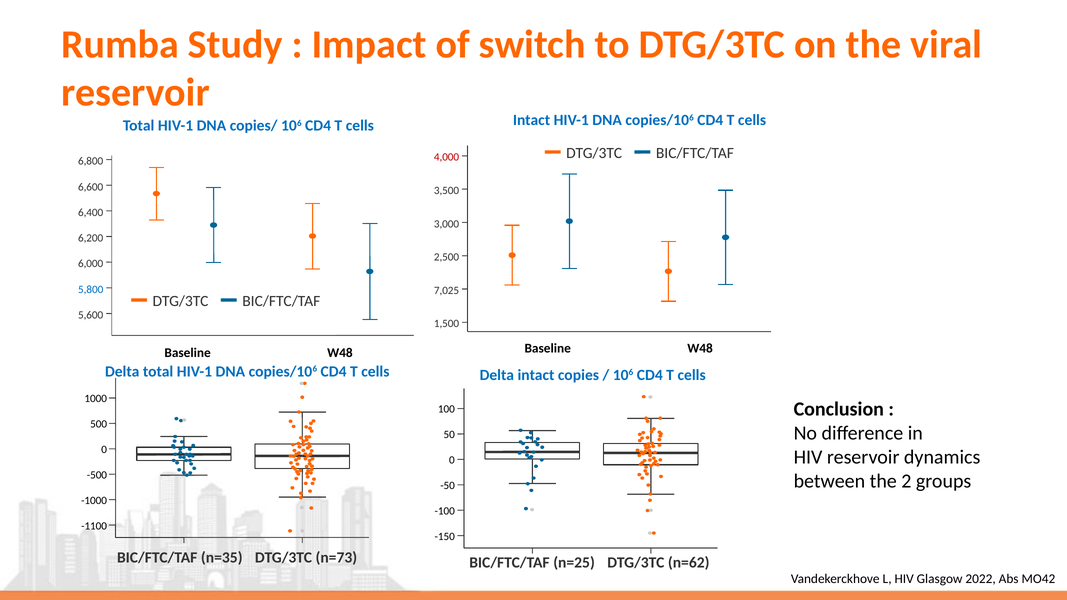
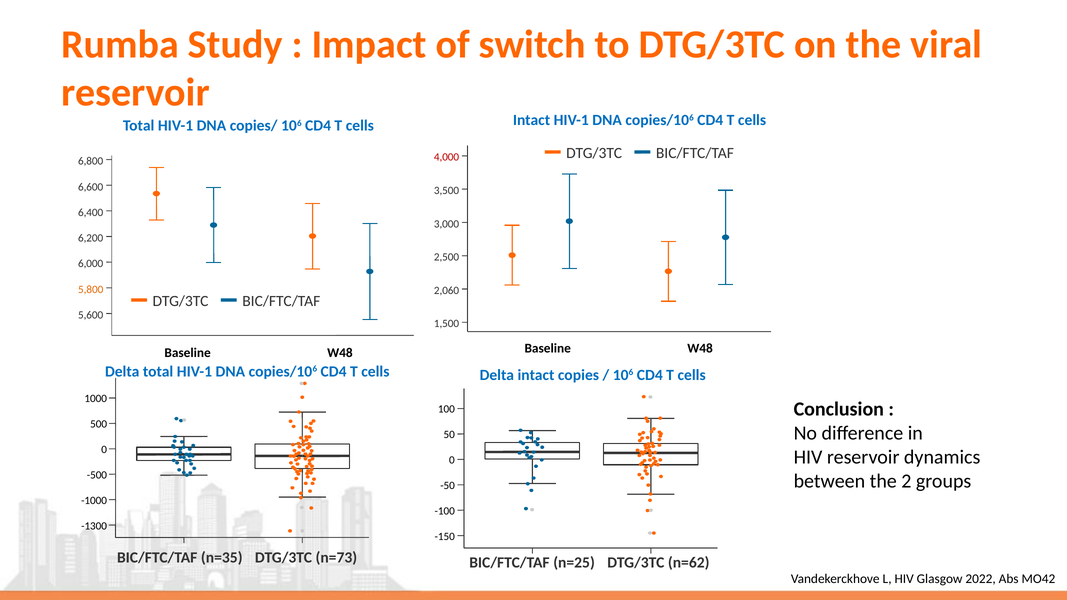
5,800 colour: blue -> orange (91, 290)
7,025: 7,025 -> 2,060 (447, 291)
-1100: -1100 -> -1300 (94, 526)
